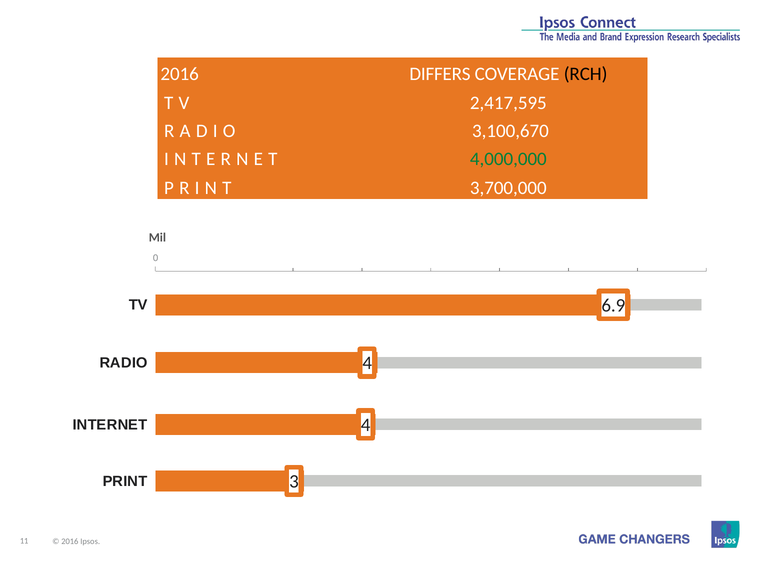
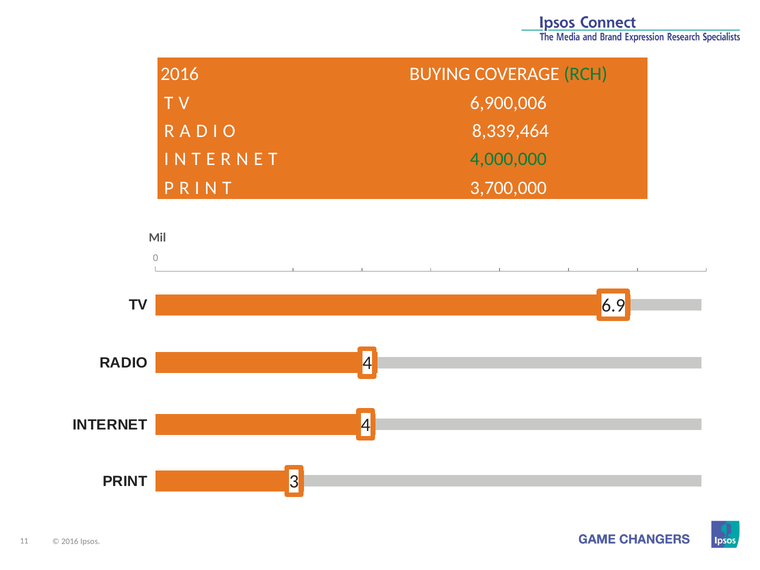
DIFFERS: DIFFERS -> BUYING (440, 74)
RCH colour: black -> green (586, 74)
2,417,595: 2,417,595 -> 6,900,006 (508, 103)
3,100,670: 3,100,670 -> 8,339,464 (510, 131)
